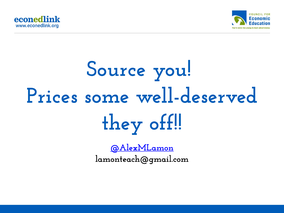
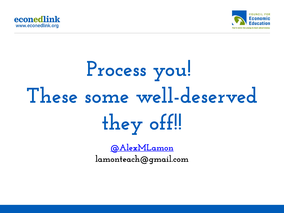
Source: Source -> Process (116, 69)
Prices: Prices -> These (52, 96)
